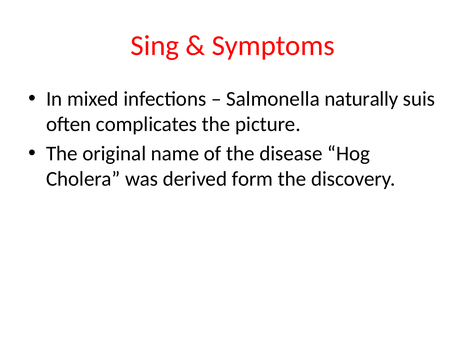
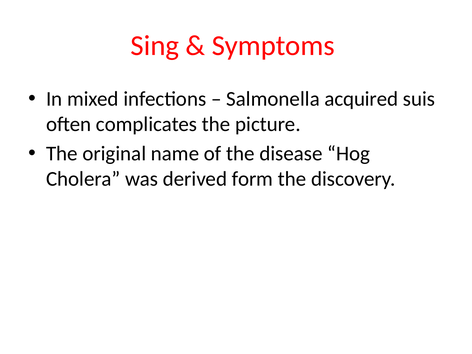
naturally: naturally -> acquired (361, 99)
